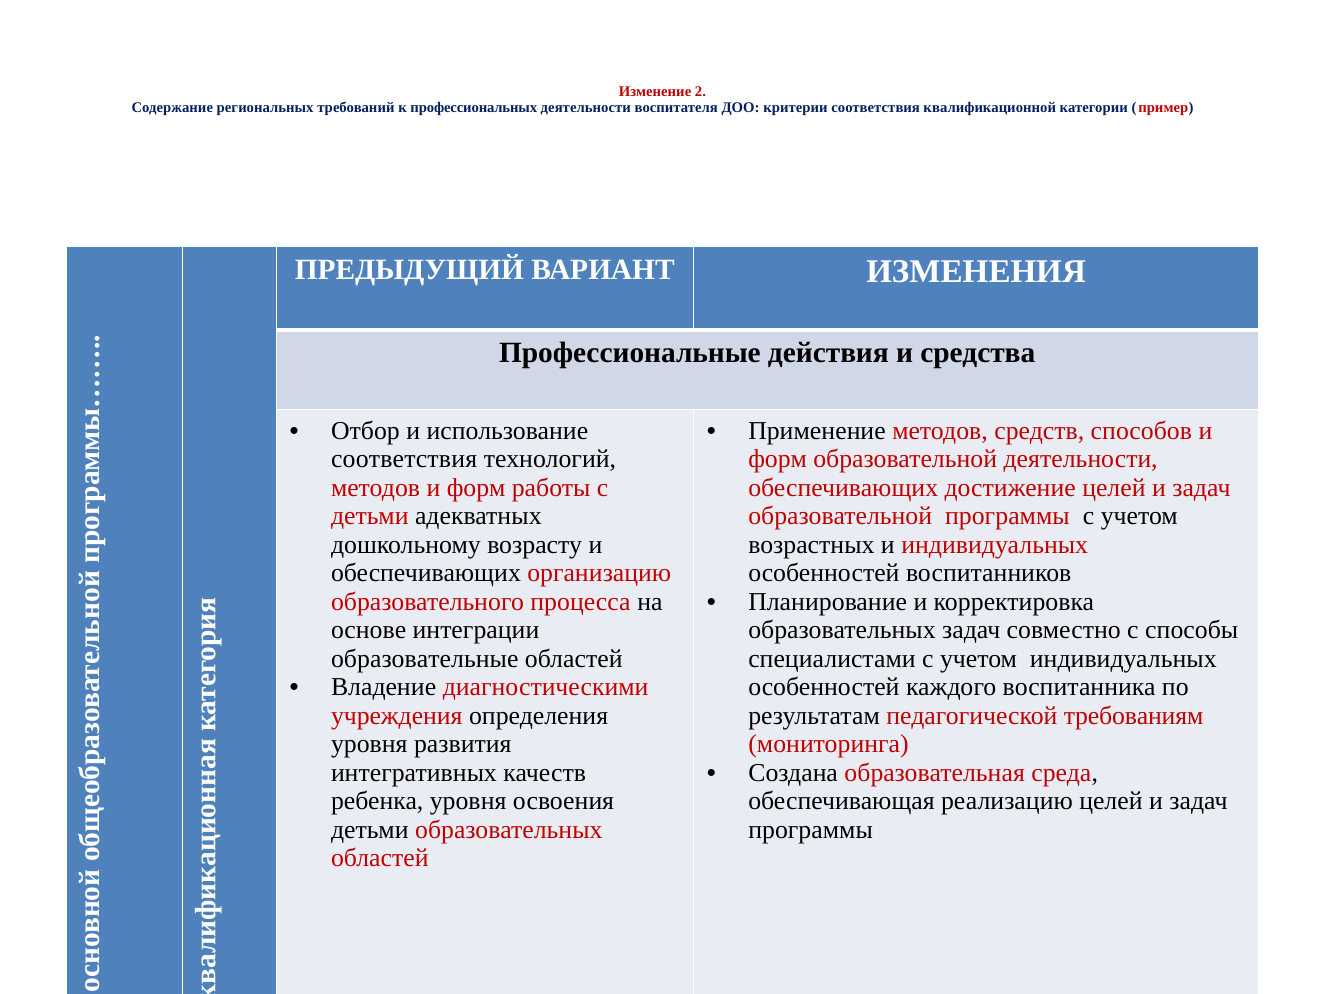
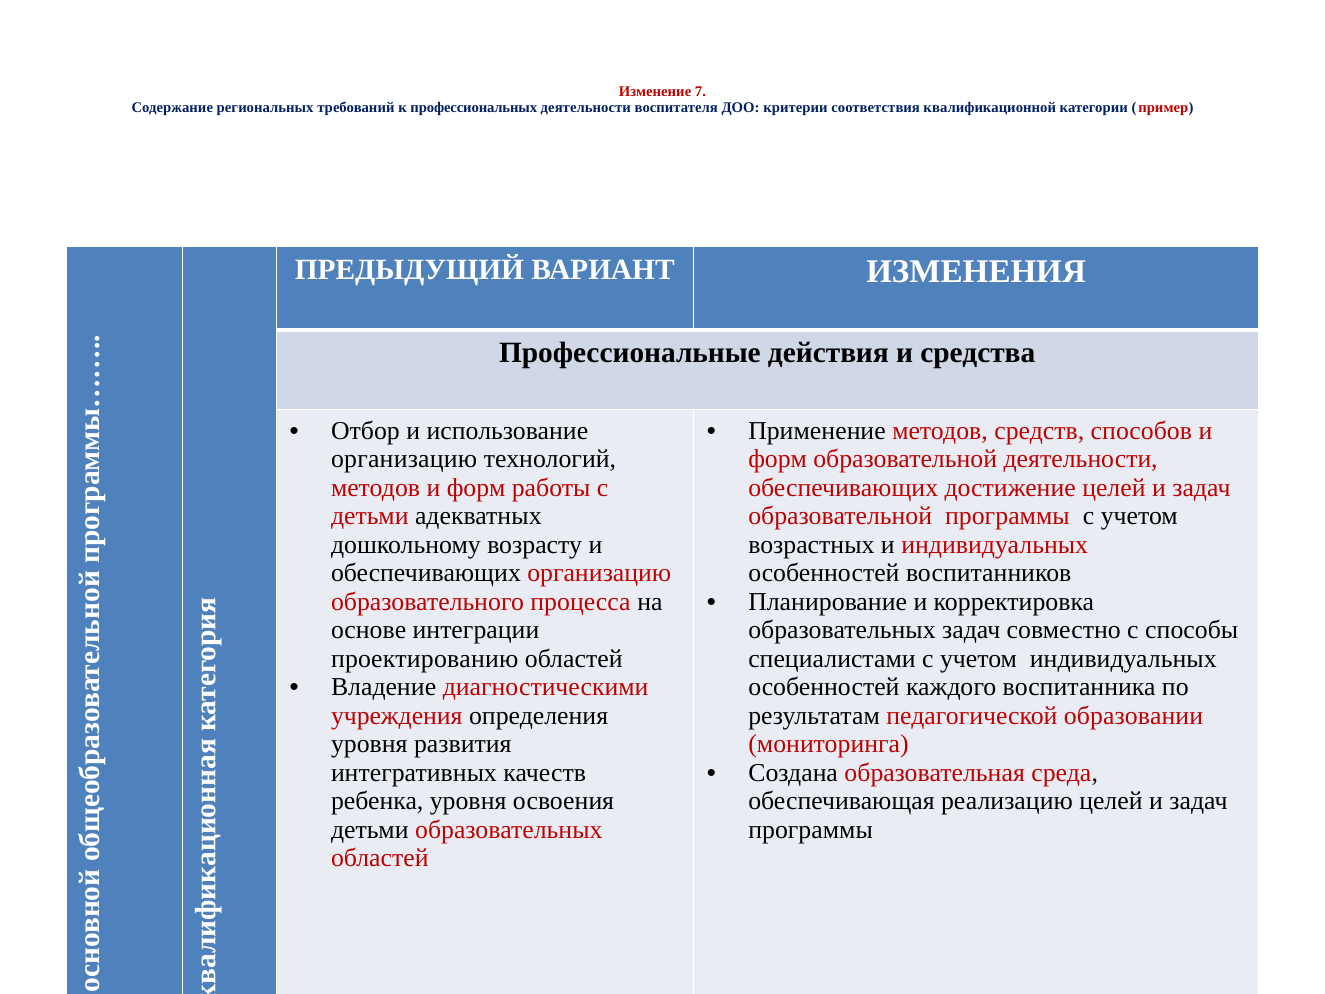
2: 2 -> 7 (701, 91)
соответствия: соответствия -> организацию (404, 459)
образовательные: образовательные -> проектированию (425, 659)
требованиям: требованиям -> образовании (1134, 715)
